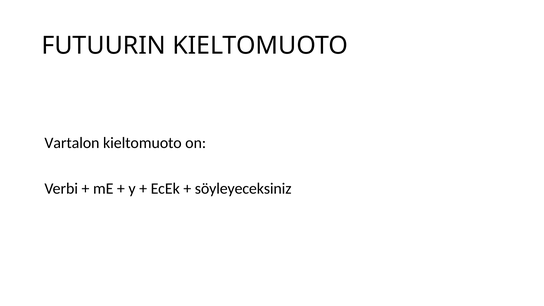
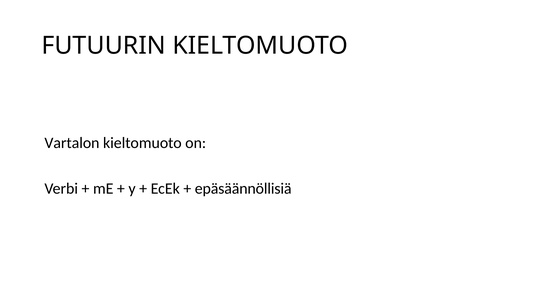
söyleyeceksiniz: söyleyeceksiniz -> epäsäännöllisiä (243, 189)
